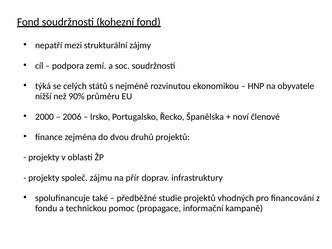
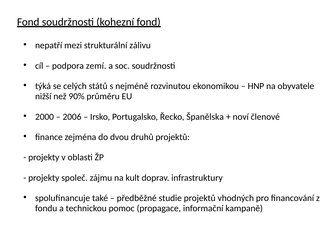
zájmy: zájmy -> zálivu (140, 45)
přír: přír -> kult (133, 178)
